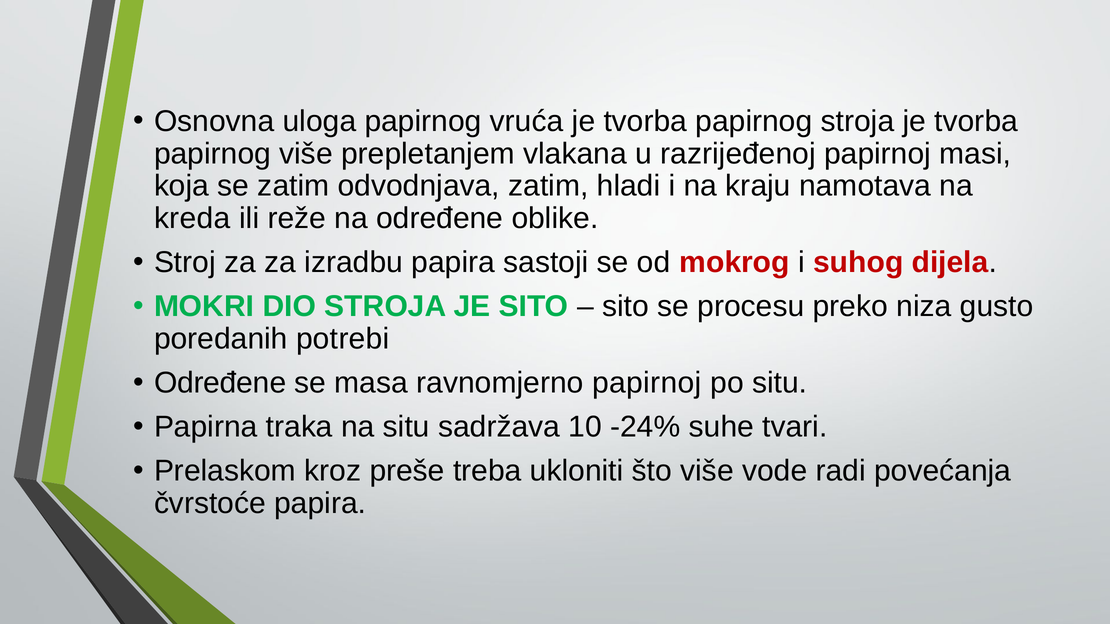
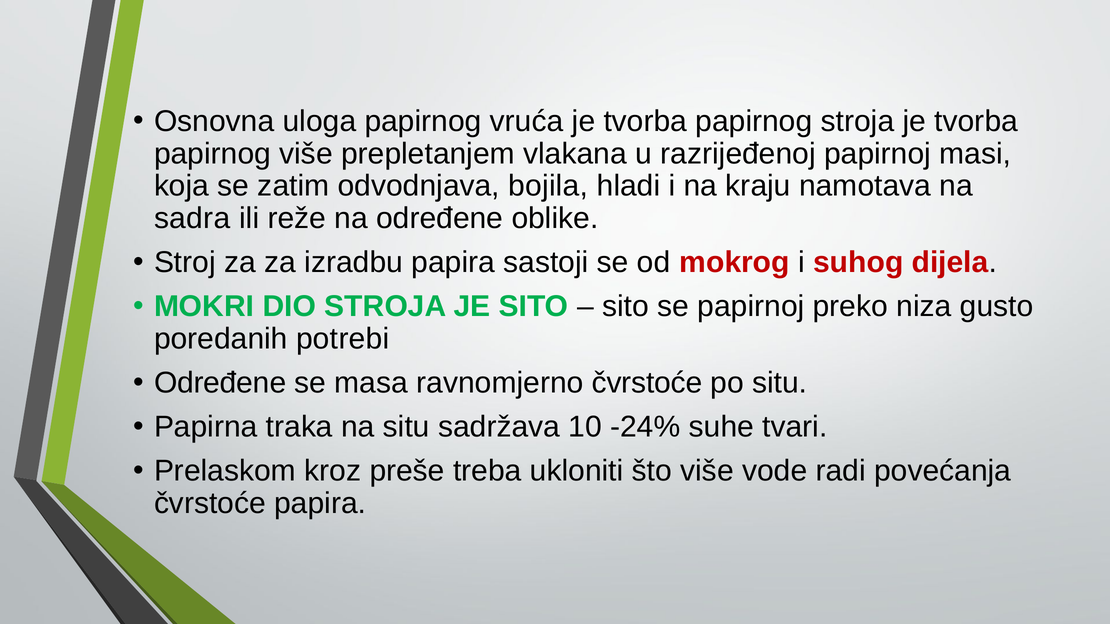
odvodnjava zatim: zatim -> bojila (548, 186)
kreda: kreda -> sadra (192, 219)
se procesu: procesu -> papirnoj (751, 307)
ravnomjerno papirnoj: papirnoj -> čvrstoće (647, 383)
